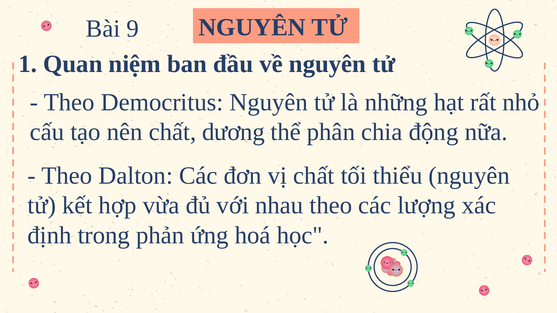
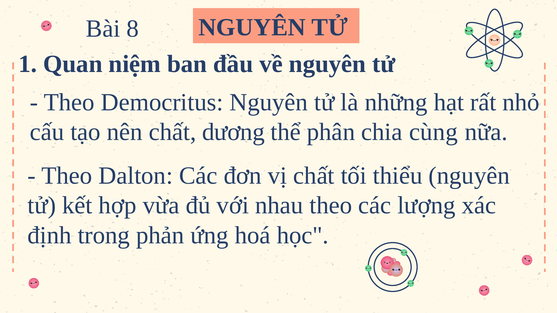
9: 9 -> 8 (133, 29)
động: động -> cùng (434, 132)
